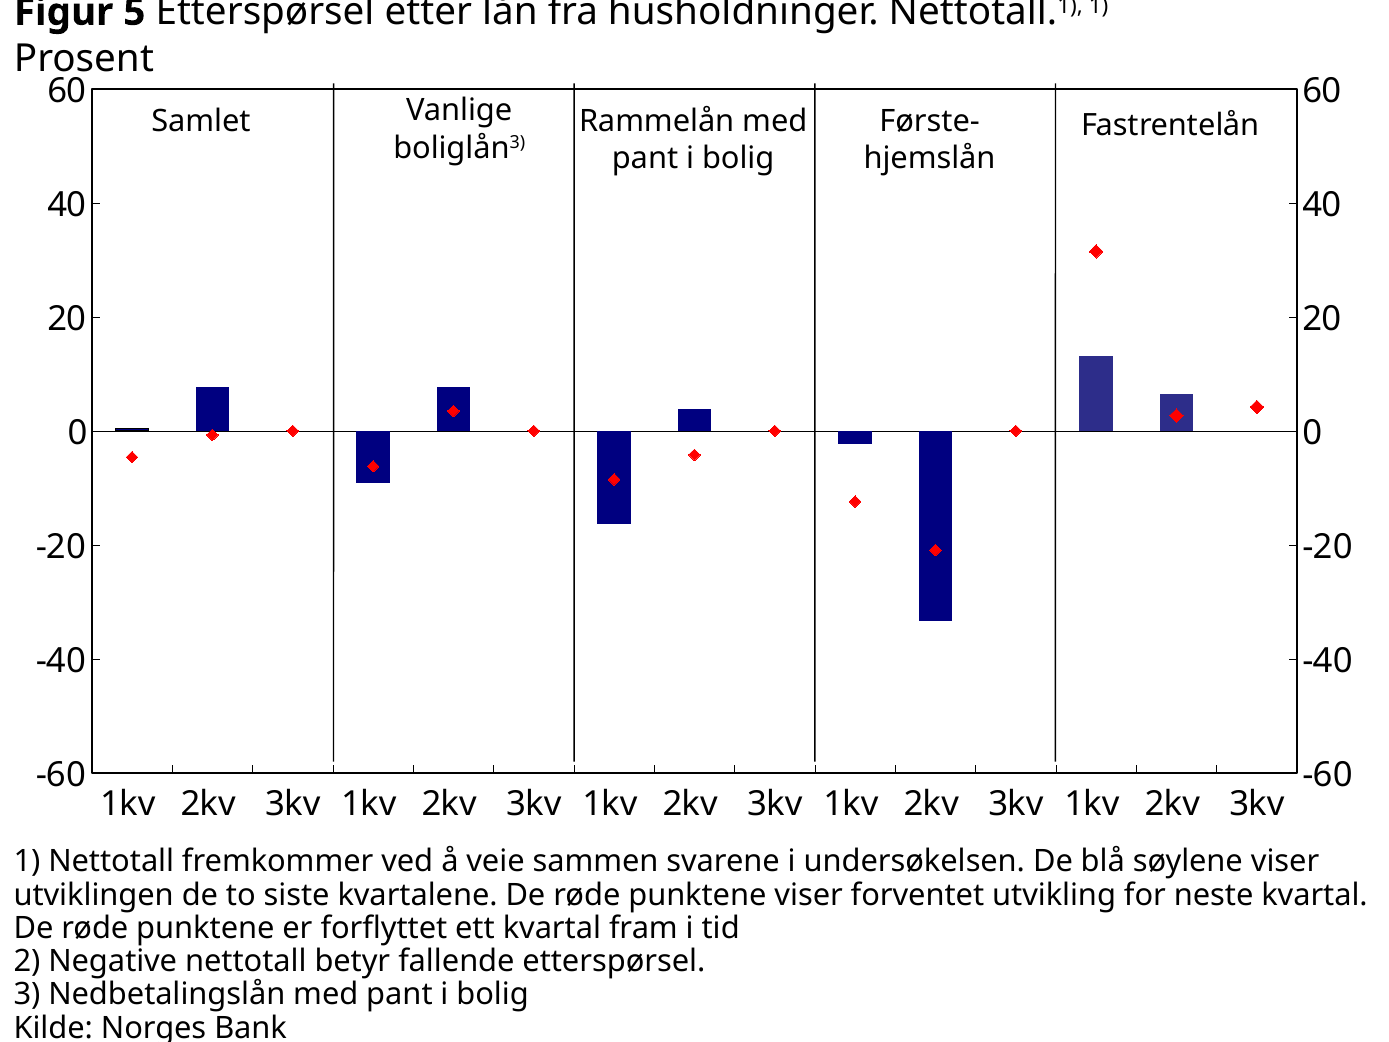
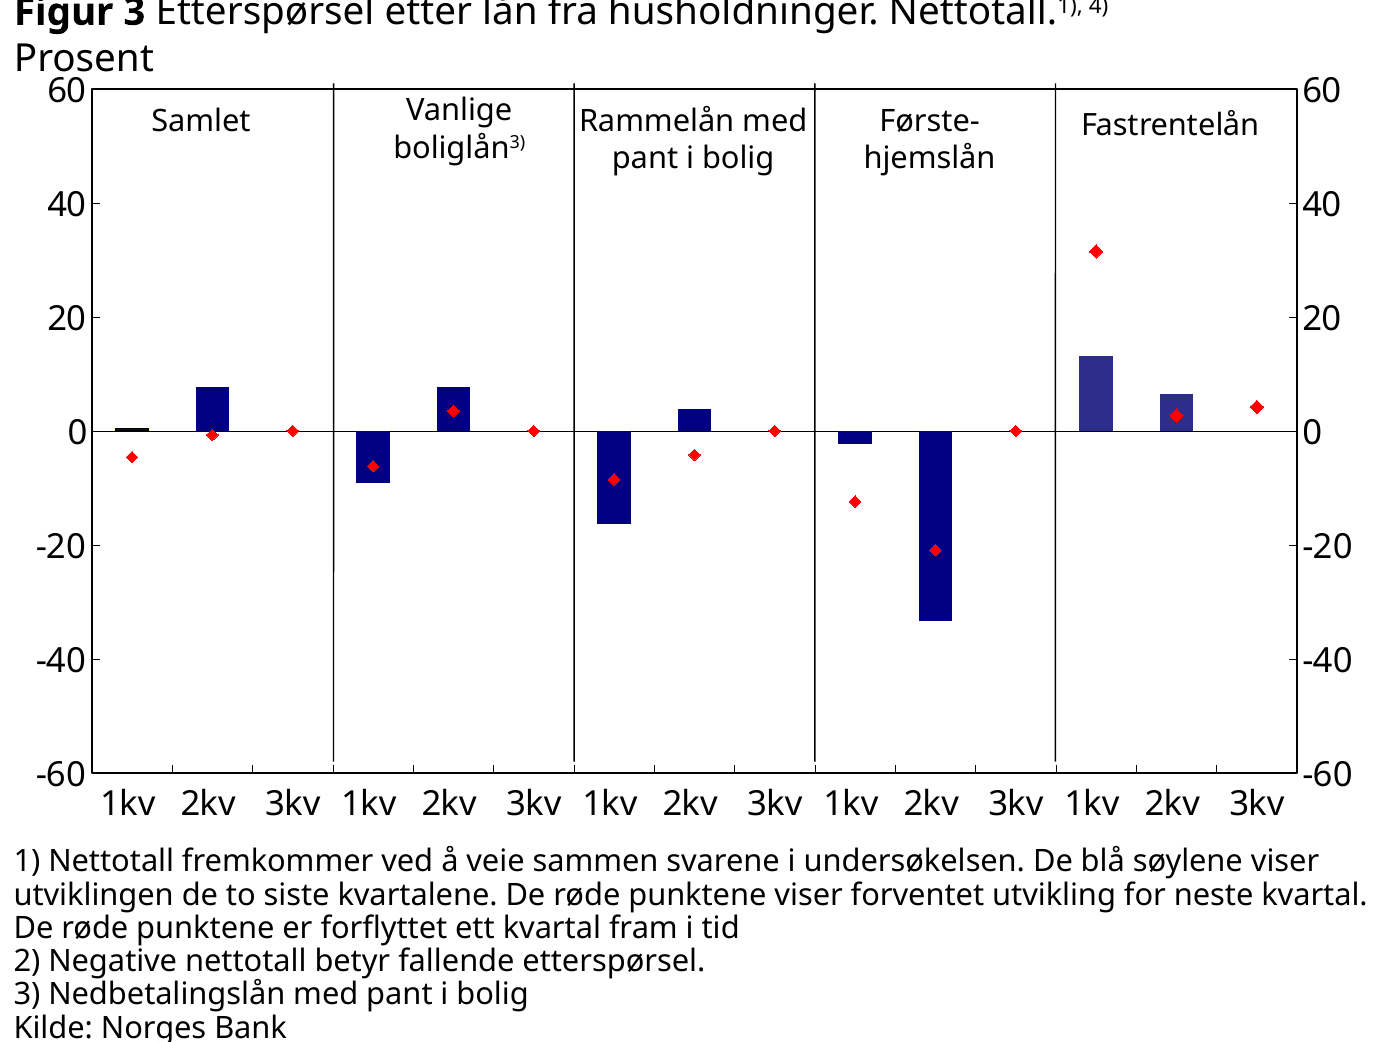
Figur 5: 5 -> 3 (134, 12)
Nettotall.1 1: 1 -> 4 (1099, 6)
